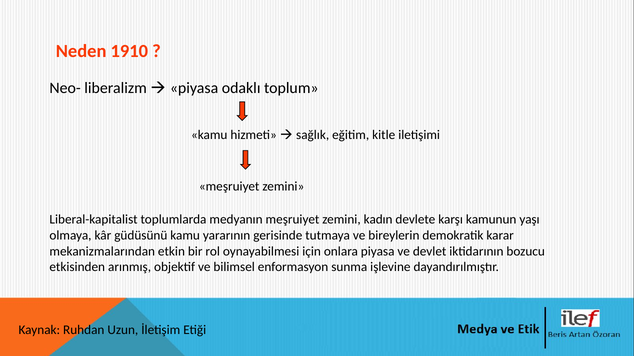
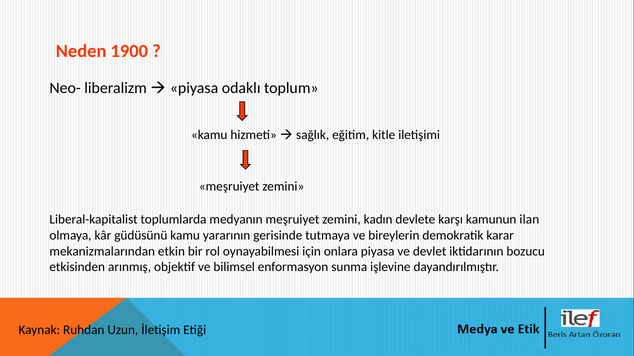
1910: 1910 -> 1900 (129, 51)
yaşı: yaşı -> ilan (529, 220)
